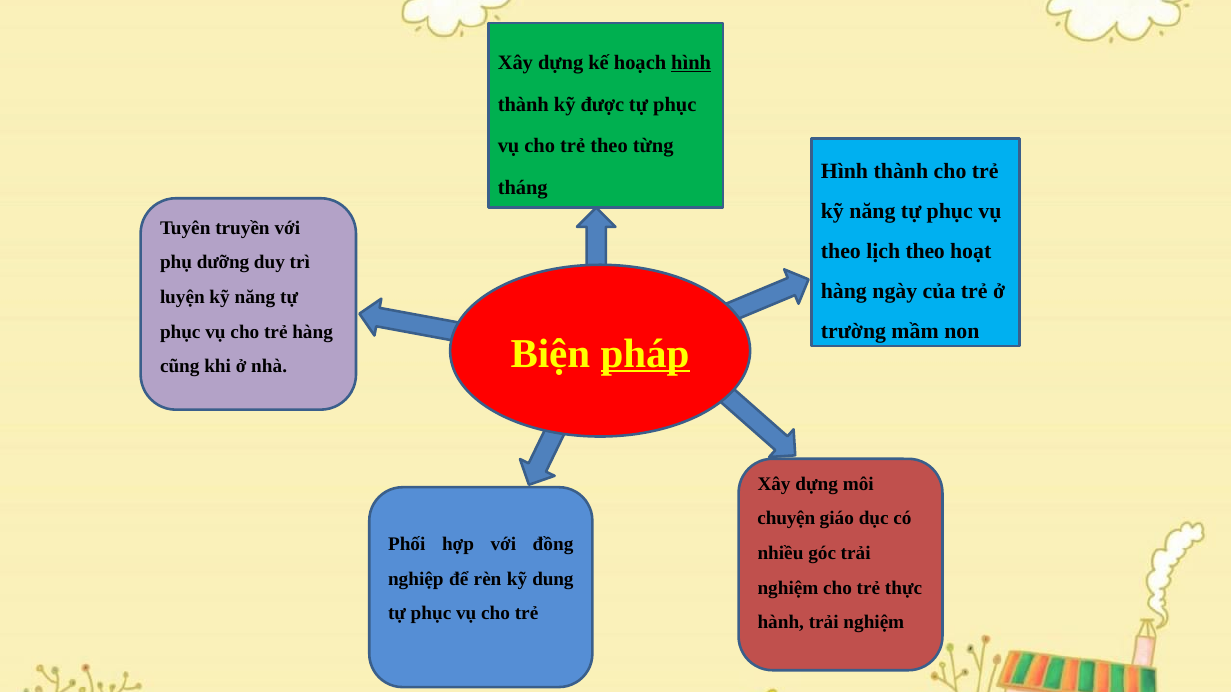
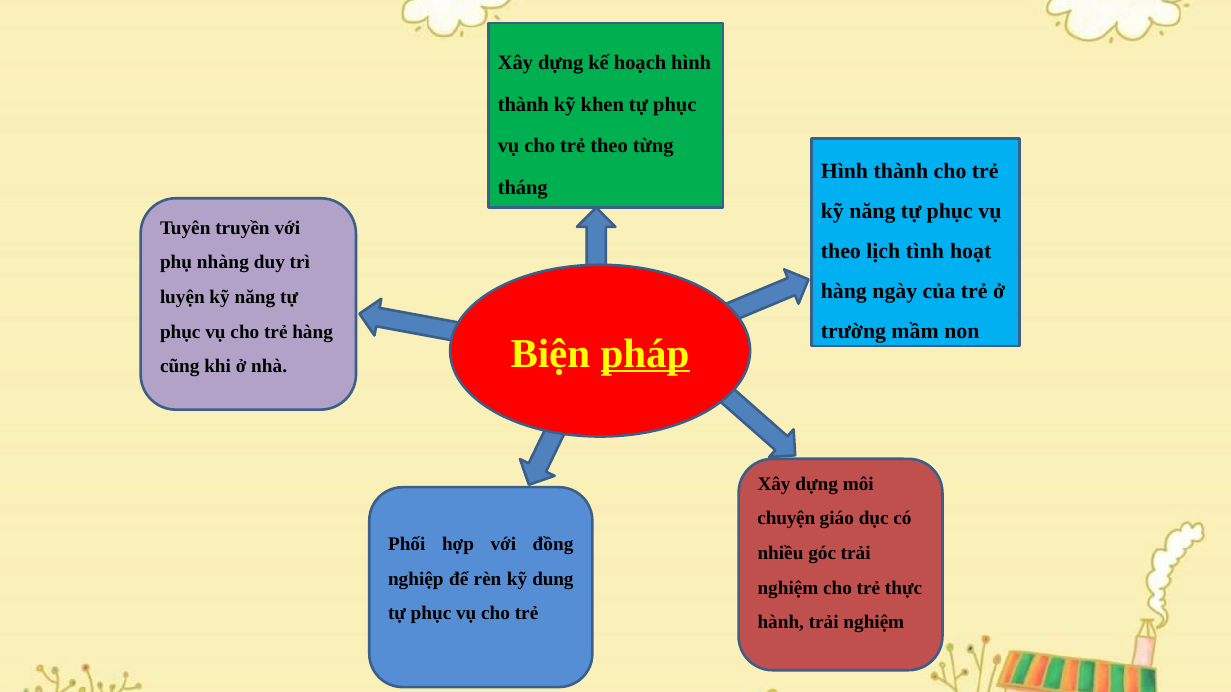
hình underline: present -> none (691, 63)
được: được -> khen (602, 104)
lịch theo: theo -> tình (925, 252)
dưỡng: dưỡng -> nhàng (223, 263)
